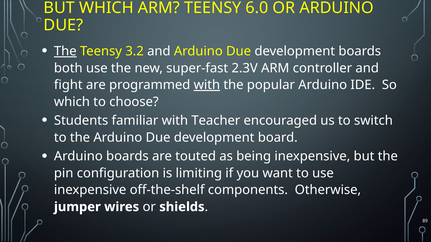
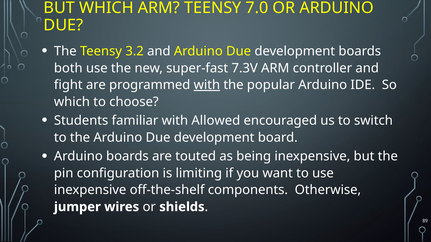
6.0: 6.0 -> 7.0 (257, 8)
The underline: present -> none (65, 51)
2.3V: 2.3V -> 7.3V (245, 68)
Teacher: Teacher -> Allowed (216, 121)
